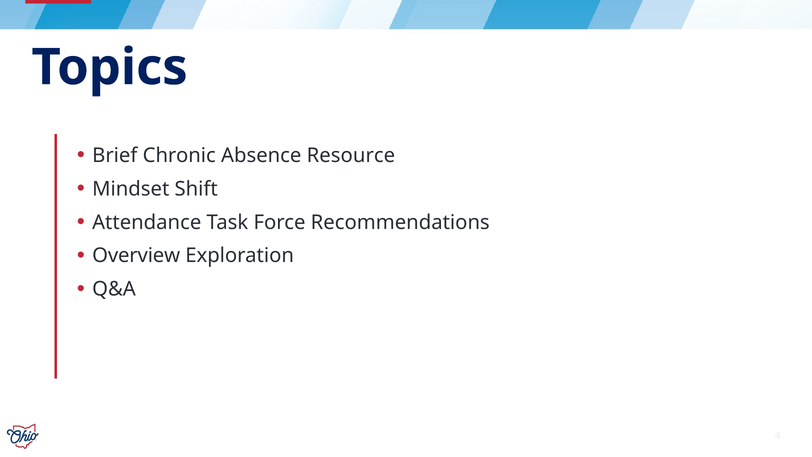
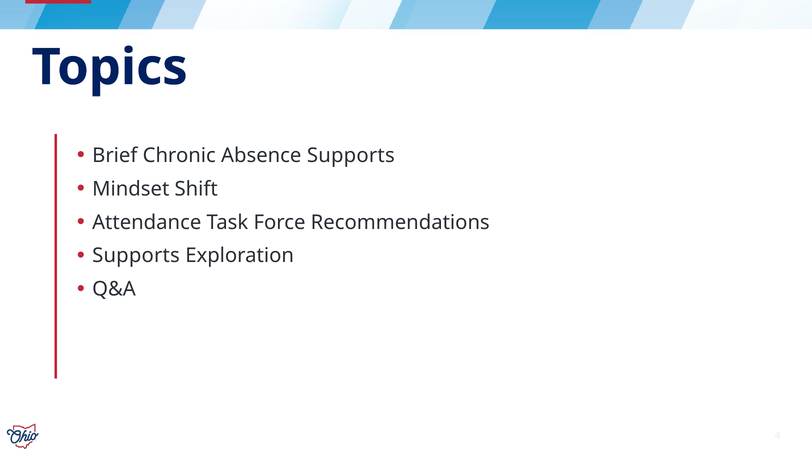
Absence Resource: Resource -> Supports (351, 155)
Overview: Overview -> Supports (136, 256)
